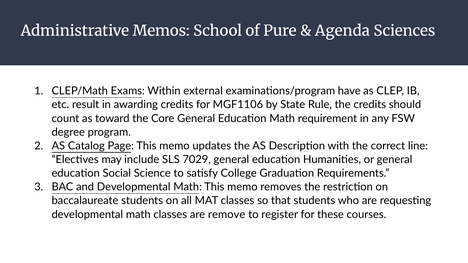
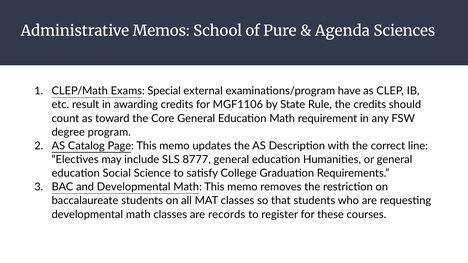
Within: Within -> Special (164, 91)
7029: 7029 -> 8777 (197, 160)
remove: remove -> records (227, 215)
